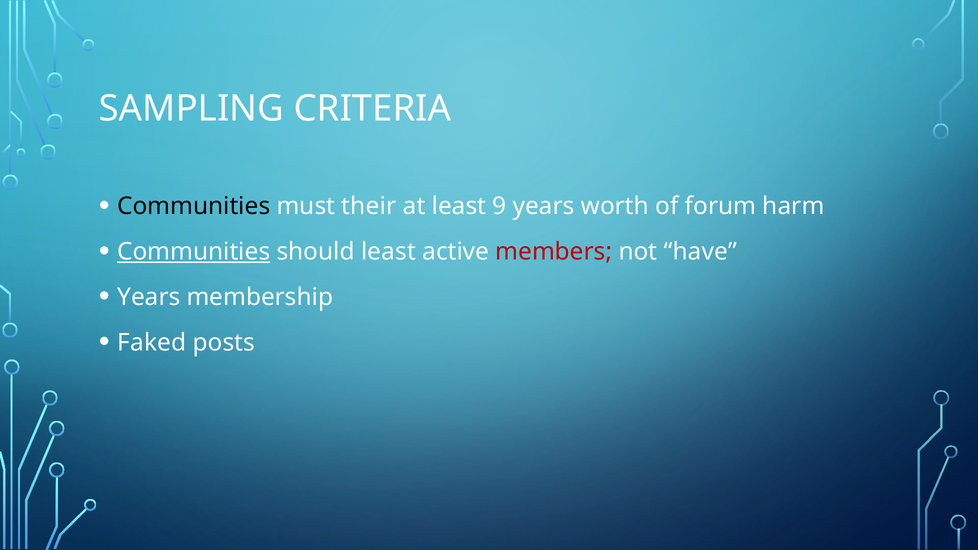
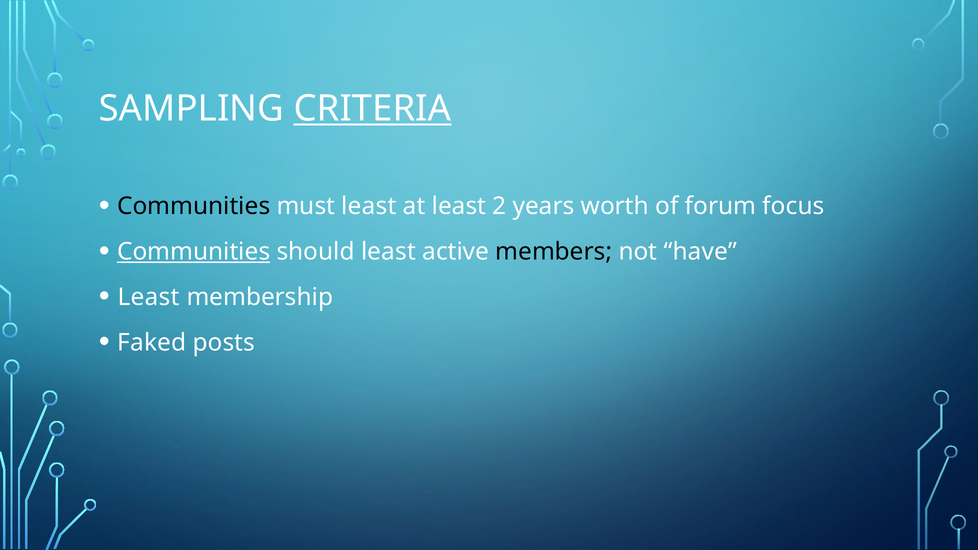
CRITERIA underline: none -> present (372, 109)
must their: their -> least (369, 206)
9: 9 -> 2 (499, 206)
harm: harm -> focus (793, 206)
members colour: red -> black (554, 252)
Years: Years -> Least (149, 297)
